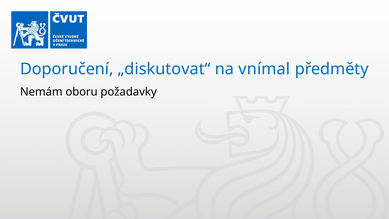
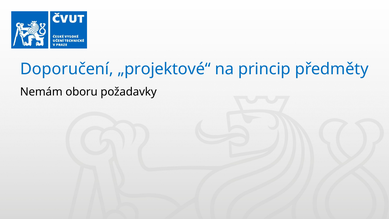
„diskutovat“: „diskutovat“ -> „projektové“ (164, 69)
vnímal: vnímal -> princip (264, 69)
